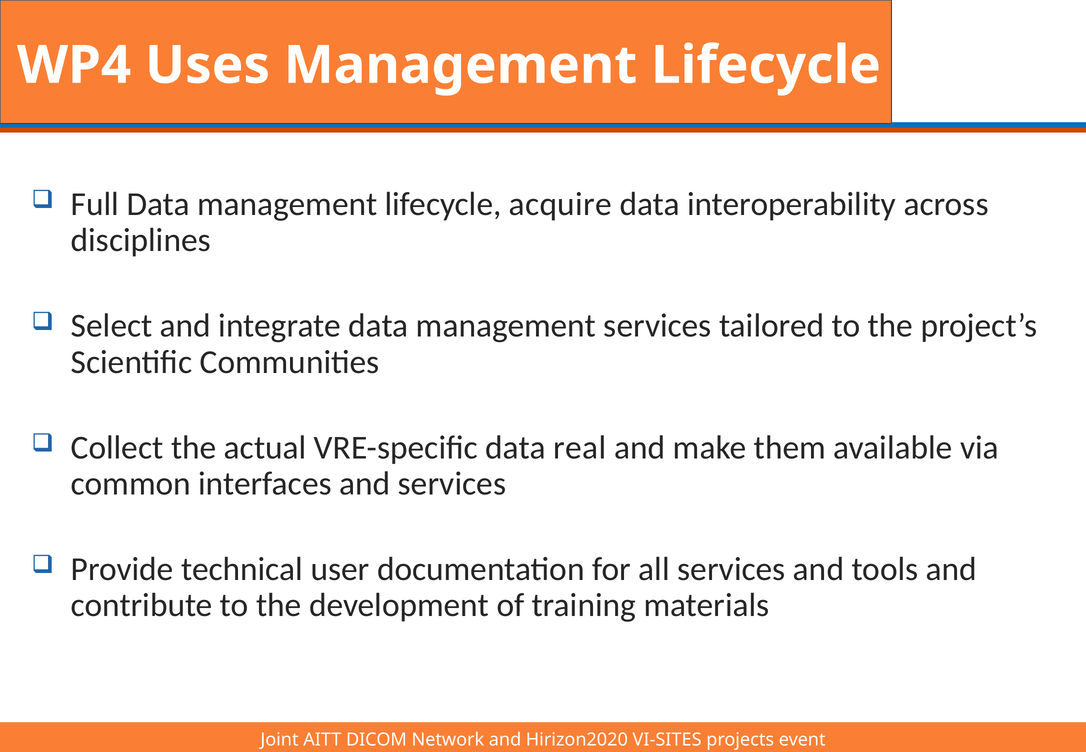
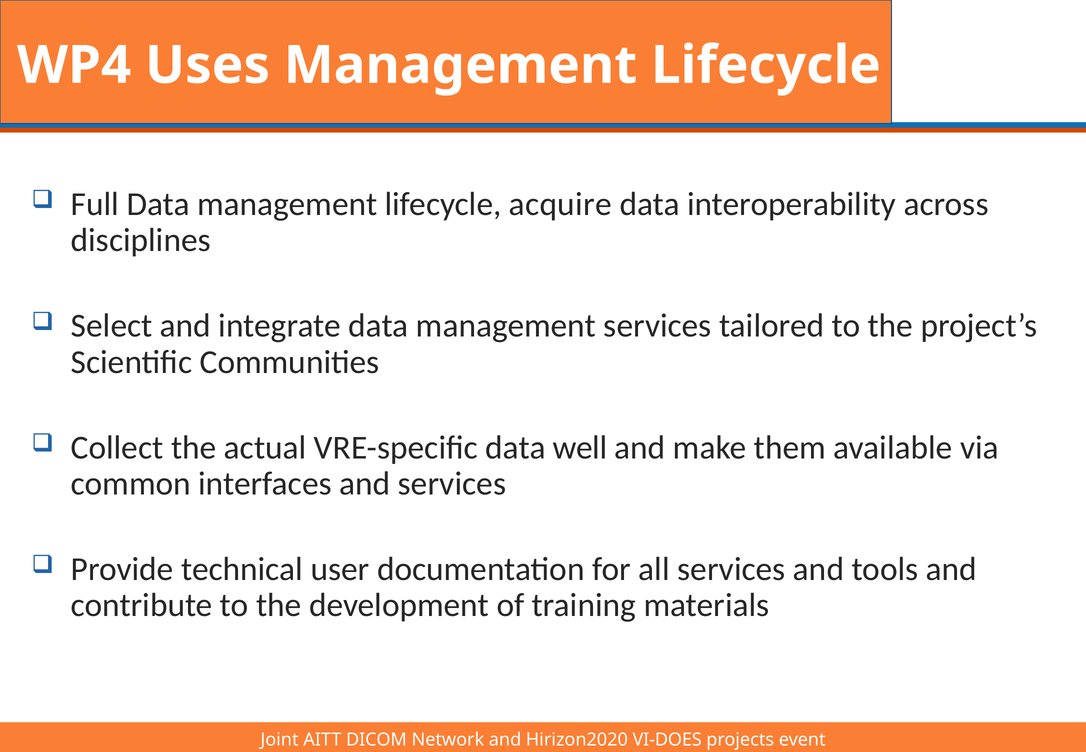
real: real -> well (580, 447)
VI-SITES: VI-SITES -> VI-DOES (667, 739)
